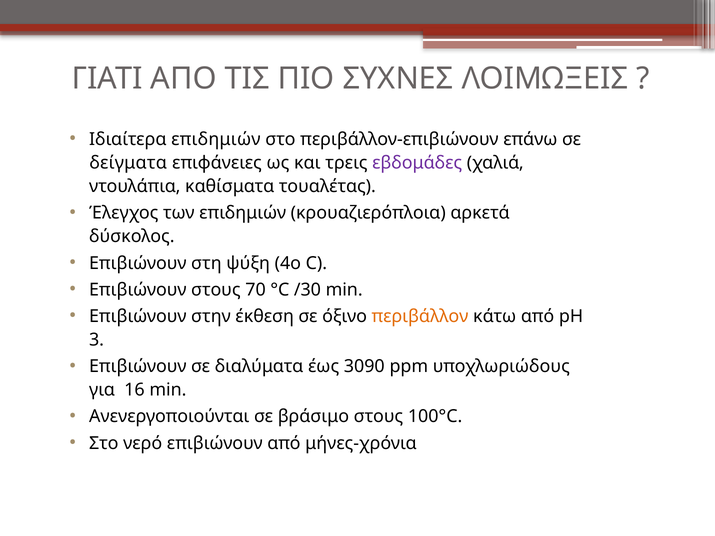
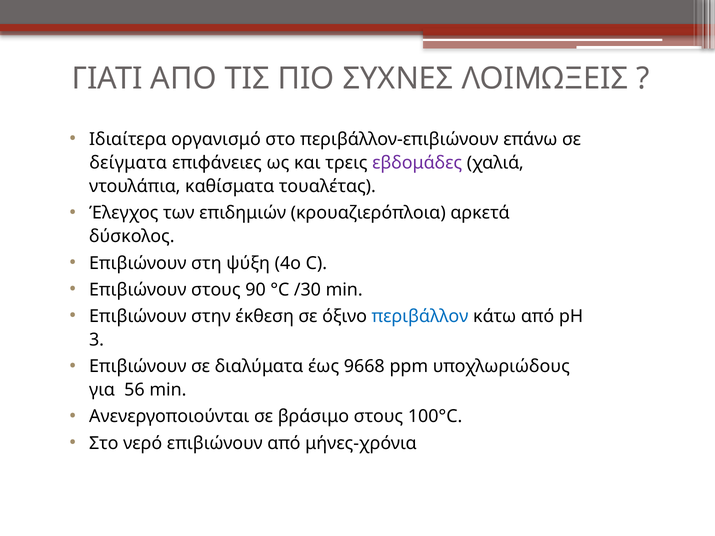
Ιδιαίτερα επιδημιών: επιδημιών -> οργανισμό (216, 139)
70: 70 -> 90 (256, 290)
περιβάλλον colour: orange -> blue (420, 316)
3090: 3090 -> 9668 (364, 367)
16: 16 -> 56 (134, 390)
